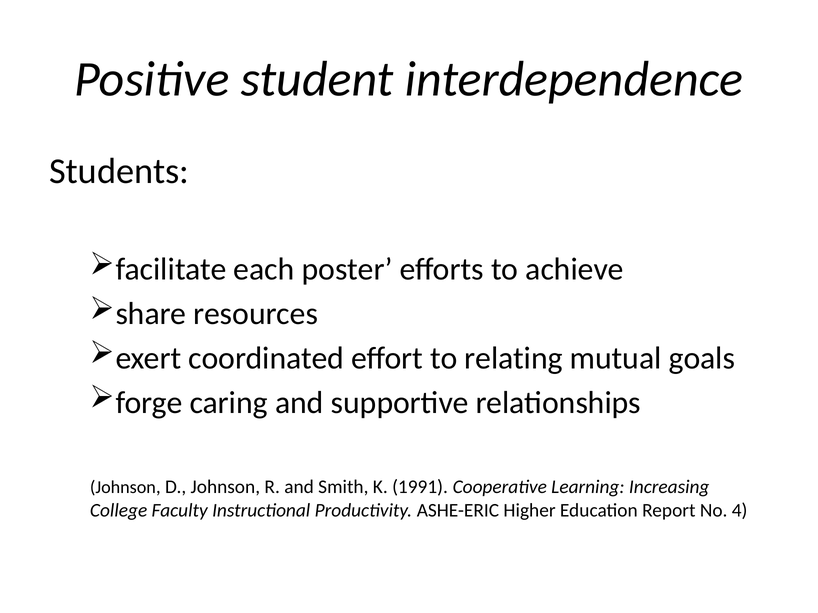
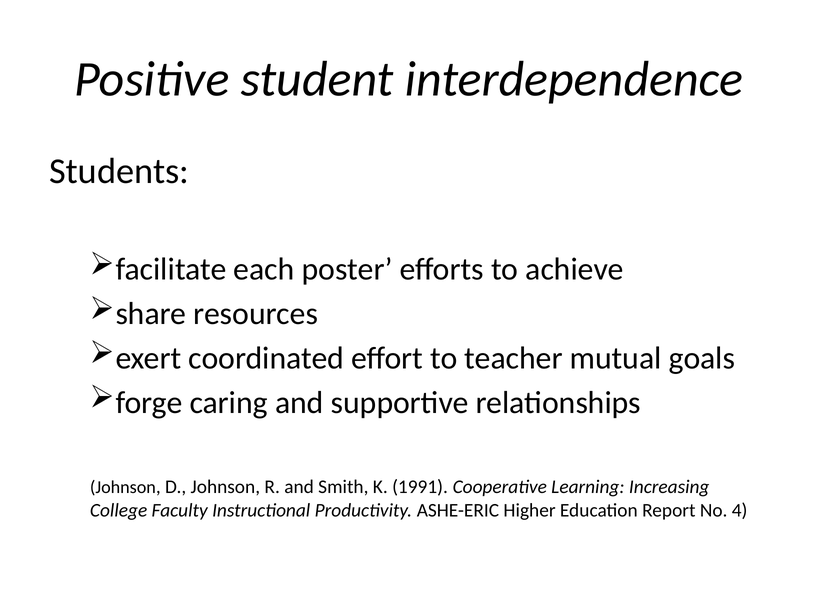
relating: relating -> teacher (514, 358)
